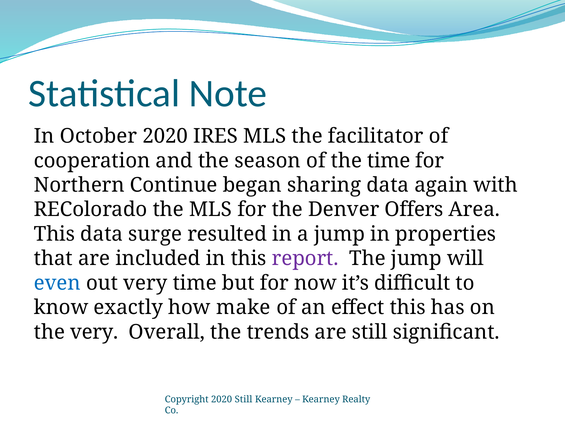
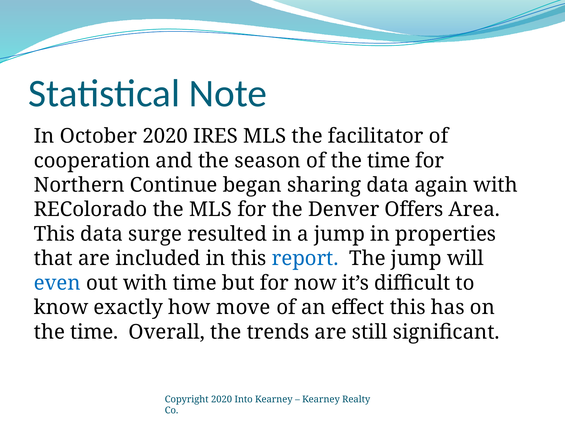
report colour: purple -> blue (305, 258)
out very: very -> with (145, 283)
make: make -> move (243, 307)
very: very -> time (94, 332)
2020 Still: Still -> Into (244, 399)
